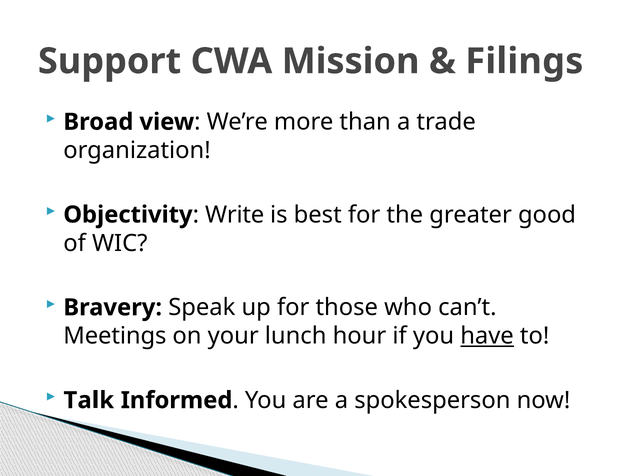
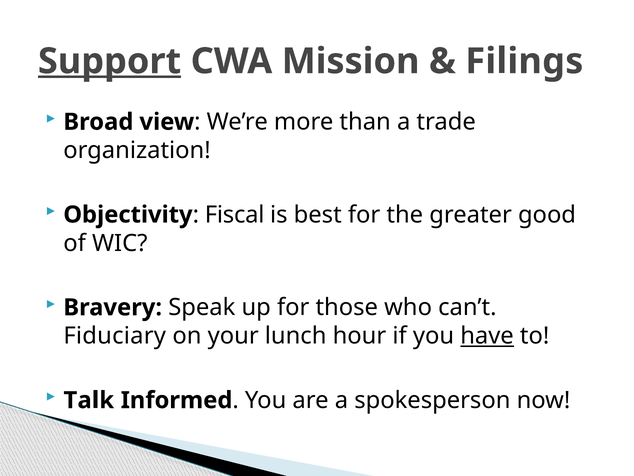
Support underline: none -> present (110, 61)
Write: Write -> Fiscal (235, 214)
Meetings: Meetings -> Fiduciary (115, 336)
